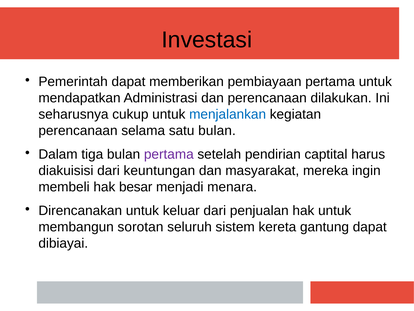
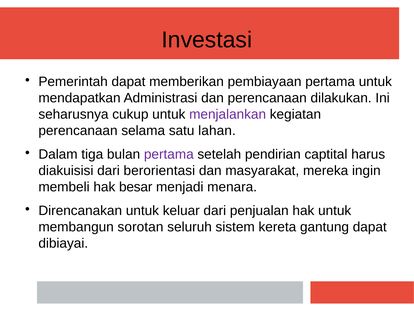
menjalankan colour: blue -> purple (228, 114)
satu bulan: bulan -> lahan (217, 130)
keuntungan: keuntungan -> berorientasi (159, 170)
